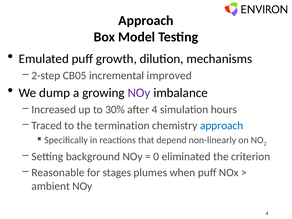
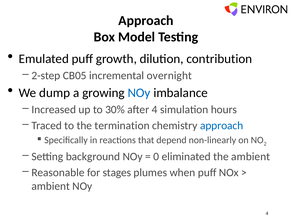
mechanisms: mechanisms -> contribution (219, 59)
improved: improved -> overnight (169, 76)
NOy colour: purple -> blue (139, 93)
the criterion: criterion -> ambient (251, 157)
